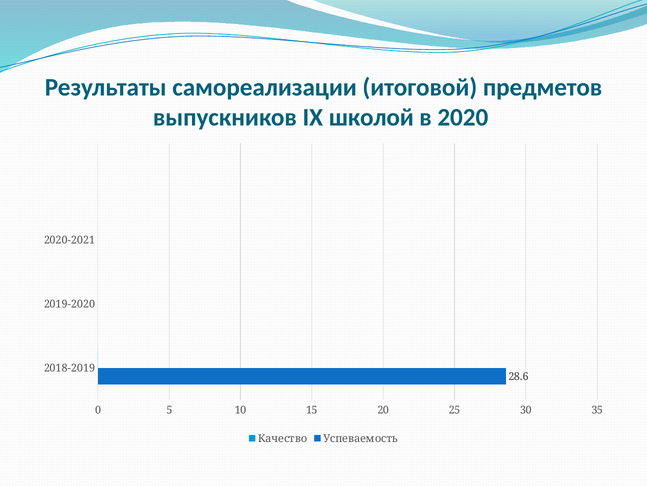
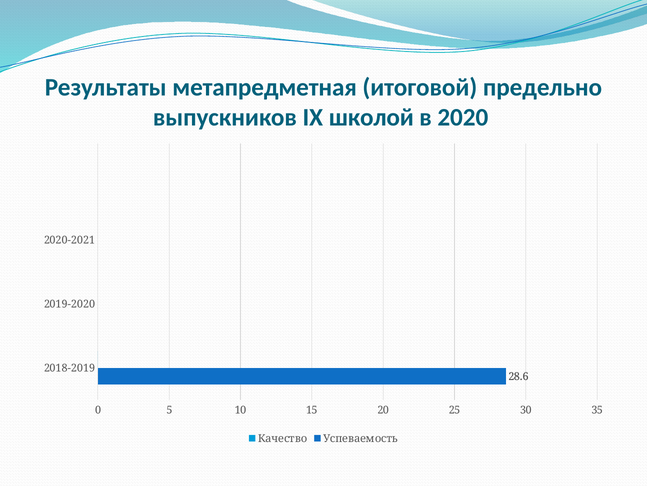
самореализации: самореализации -> метапредметная (265, 87)
предметов: предметов -> предельно (543, 87)
